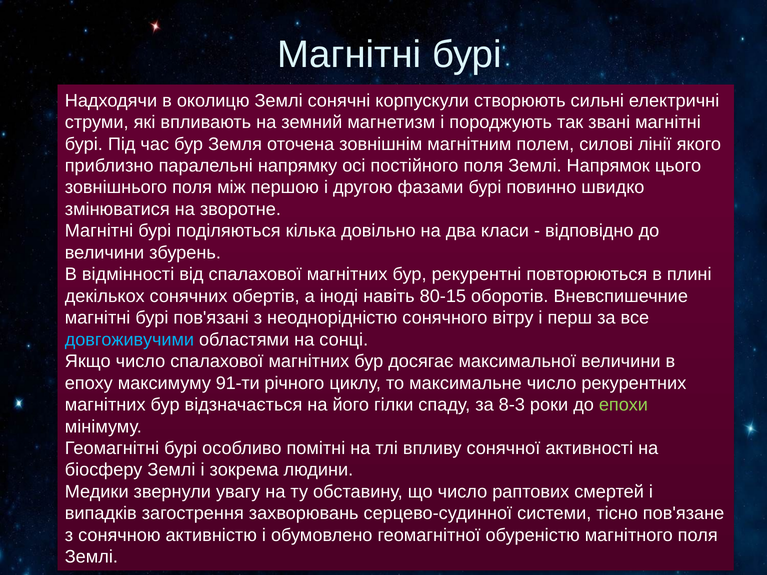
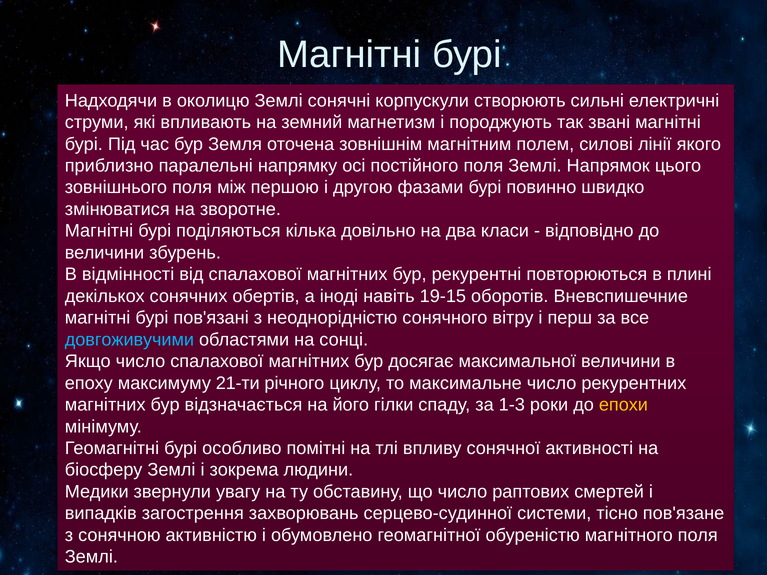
80-15: 80-15 -> 19-15 (443, 296)
91-ти: 91-ти -> 21-ти (238, 383)
8-3: 8-3 -> 1-3 (512, 405)
епохи colour: light green -> yellow (623, 405)
